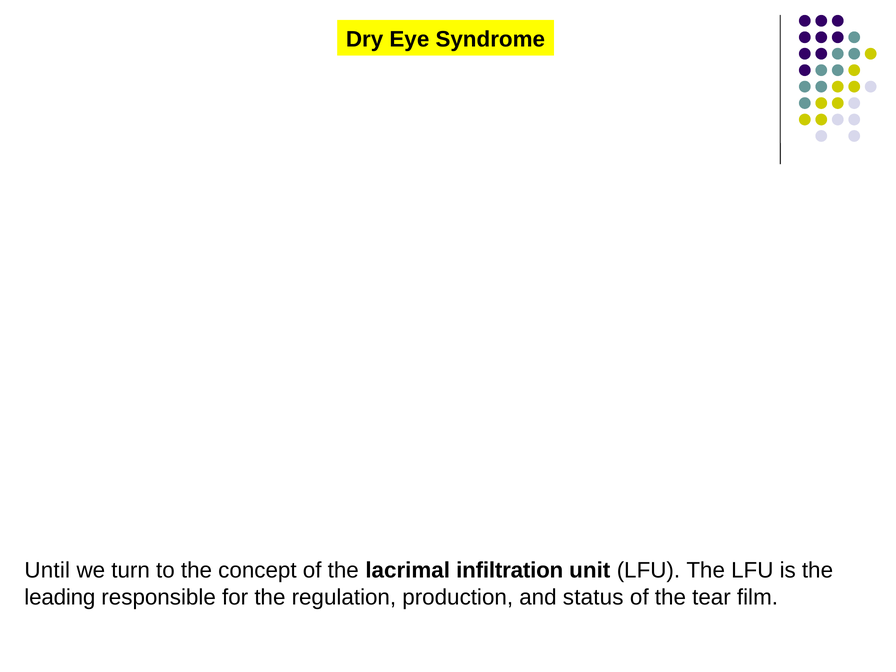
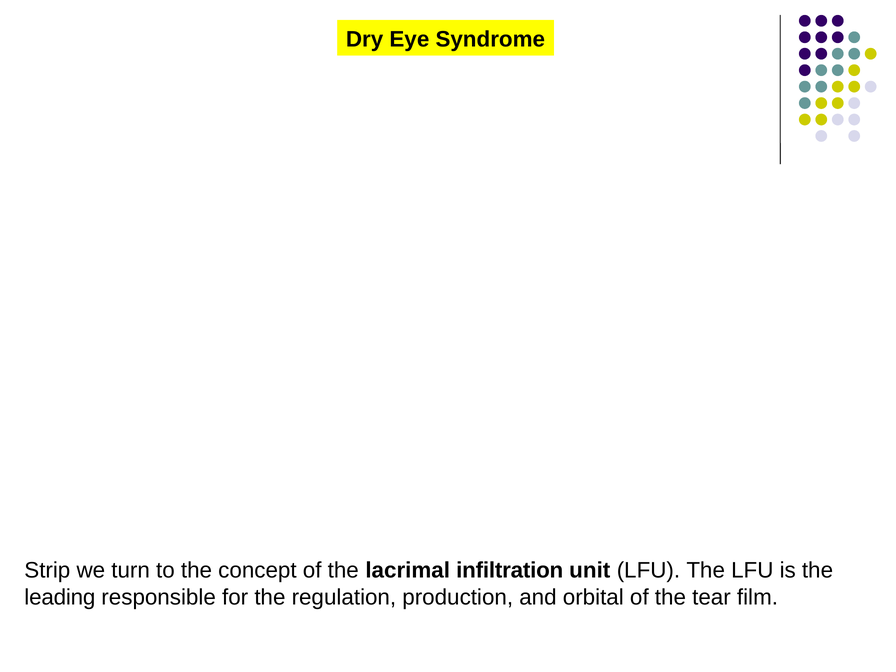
Until: Until -> Strip (47, 570)
status: status -> orbital (593, 597)
